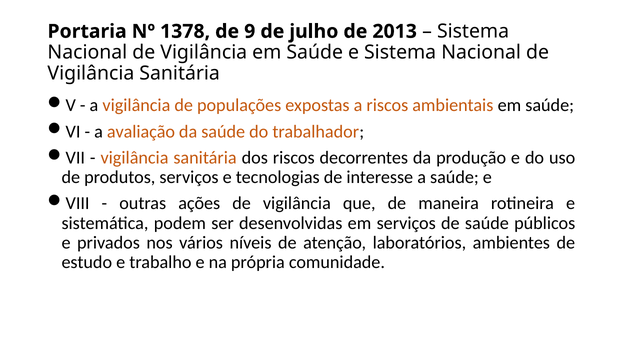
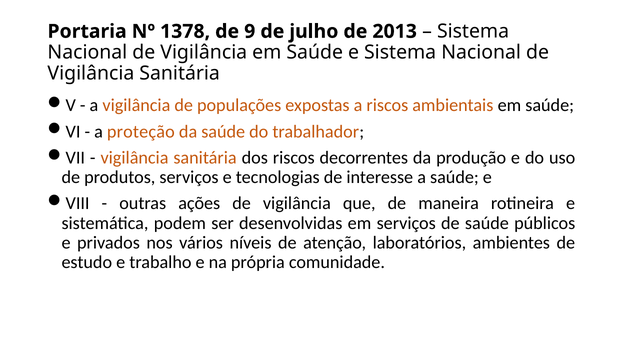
avaliação: avaliação -> proteção (141, 131)
